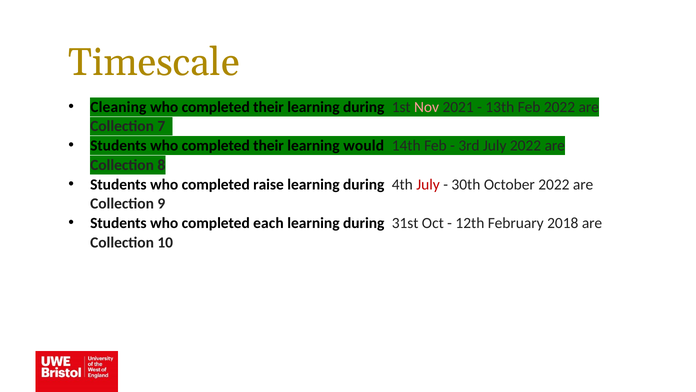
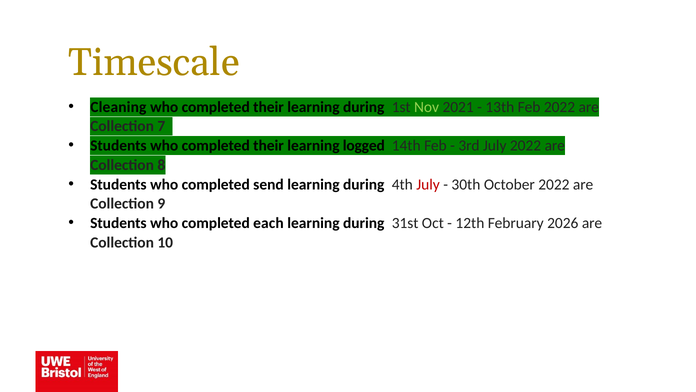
Nov colour: pink -> light green (427, 107)
would: would -> logged (364, 146)
raise: raise -> send (268, 184)
2018: 2018 -> 2026 (563, 223)
